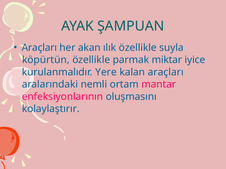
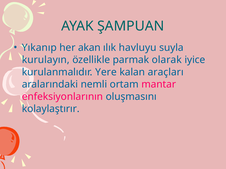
Araçları: Araçları -> Yıkanıp (39, 48)
ılık özellikle: özellikle -> havluyu (138, 48)
köpürtün: köpürtün -> kurulayın (46, 60)
miktar: miktar -> olarak (167, 60)
